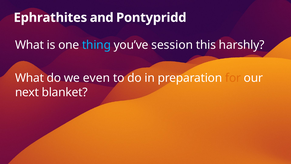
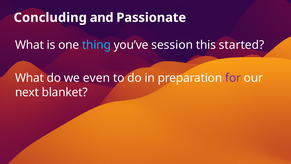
Ephrathites: Ephrathites -> Concluding (50, 18)
Pontypridd: Pontypridd -> Passionate (151, 18)
harshly: harshly -> started (242, 45)
for colour: orange -> purple (233, 78)
